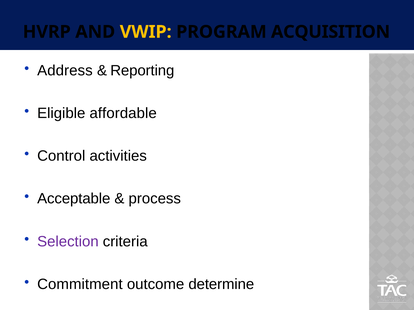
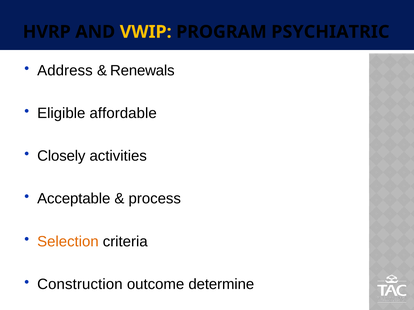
ACQUISITION: ACQUISITION -> PSYCHIATRIC (330, 32)
Reporting: Reporting -> Renewals (142, 71)
Control: Control -> Closely (61, 156)
Selection colour: purple -> orange (68, 242)
Commitment: Commitment -> Construction (80, 285)
